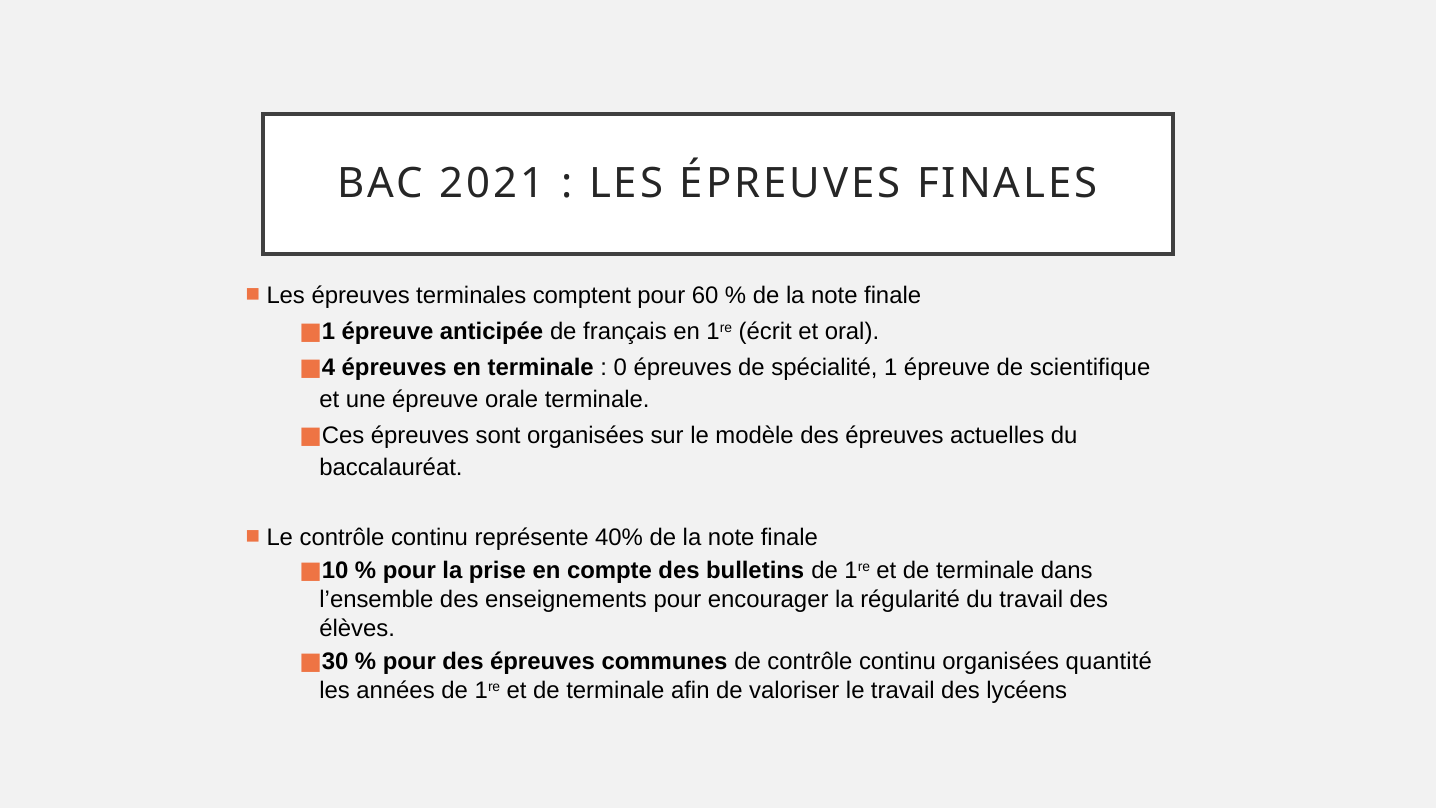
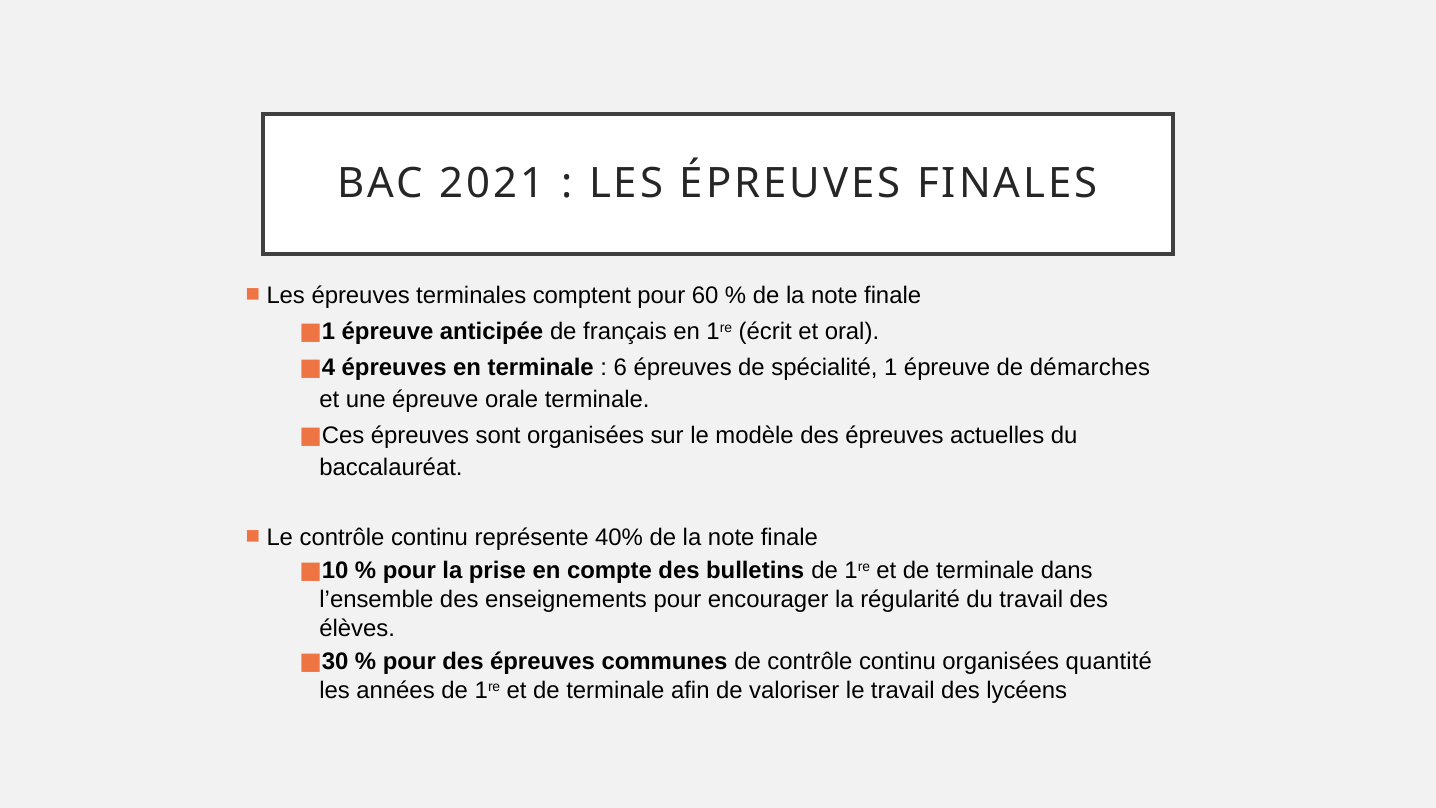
0: 0 -> 6 (620, 368)
scientifique: scientifique -> démarches (1090, 368)
